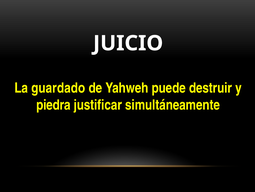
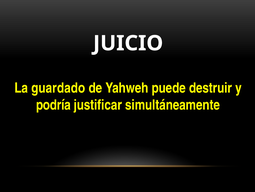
piedra: piedra -> podría (53, 105)
